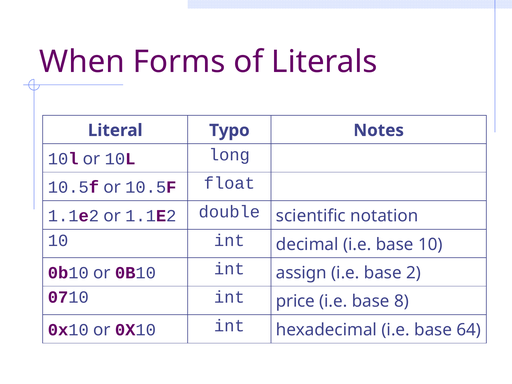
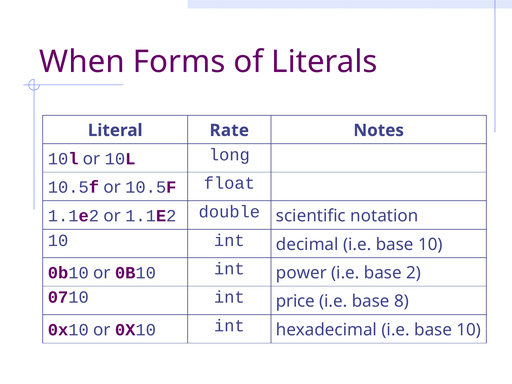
Typo: Typo -> Rate (229, 130)
assign: assign -> power (301, 273)
hexadecimal i.e base 64: 64 -> 10 (469, 330)
